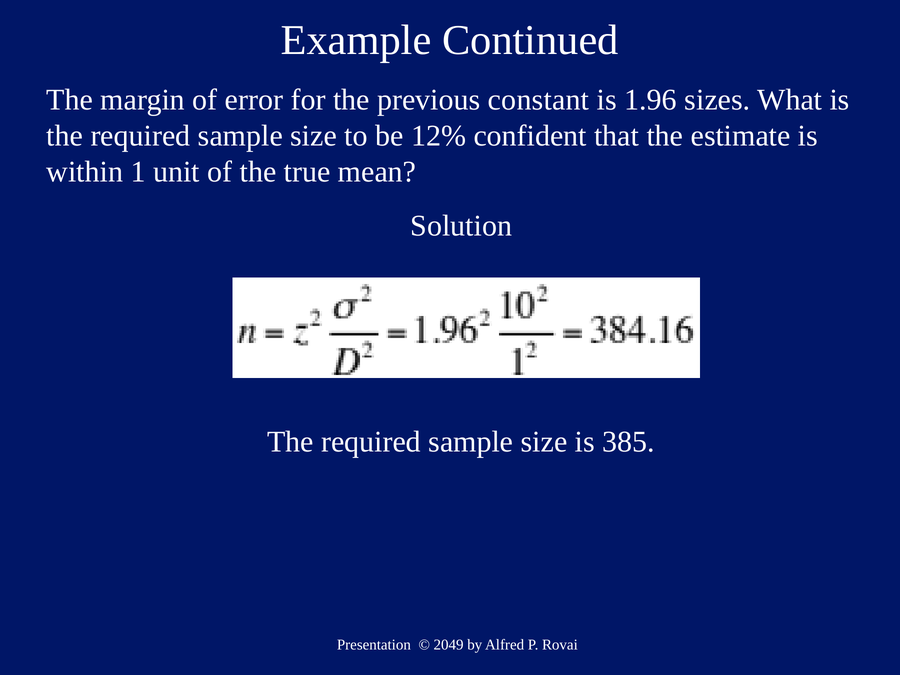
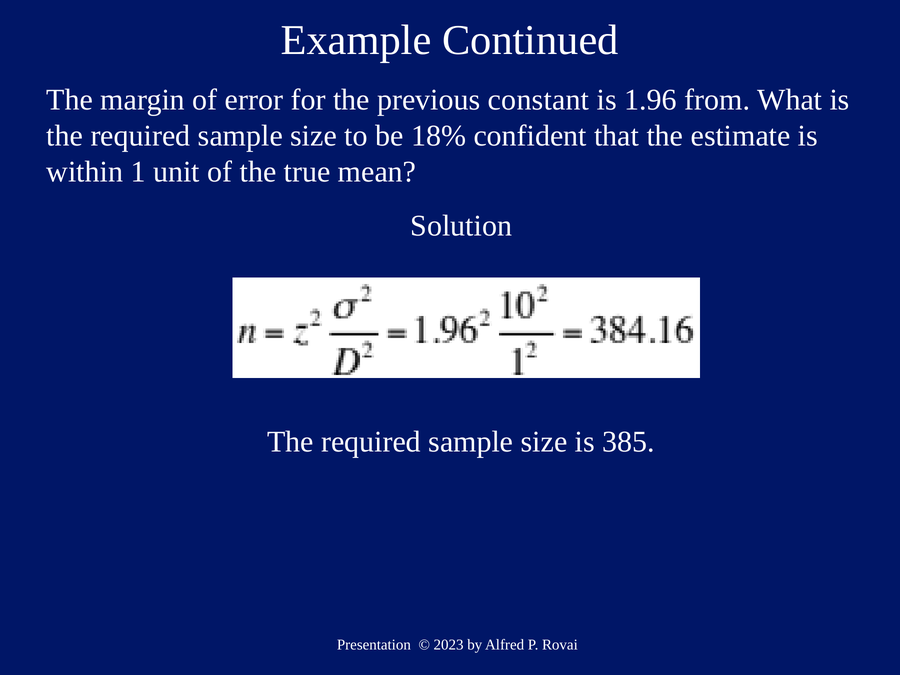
sizes: sizes -> from (717, 100)
12%: 12% -> 18% (439, 136)
2049: 2049 -> 2023 (449, 645)
